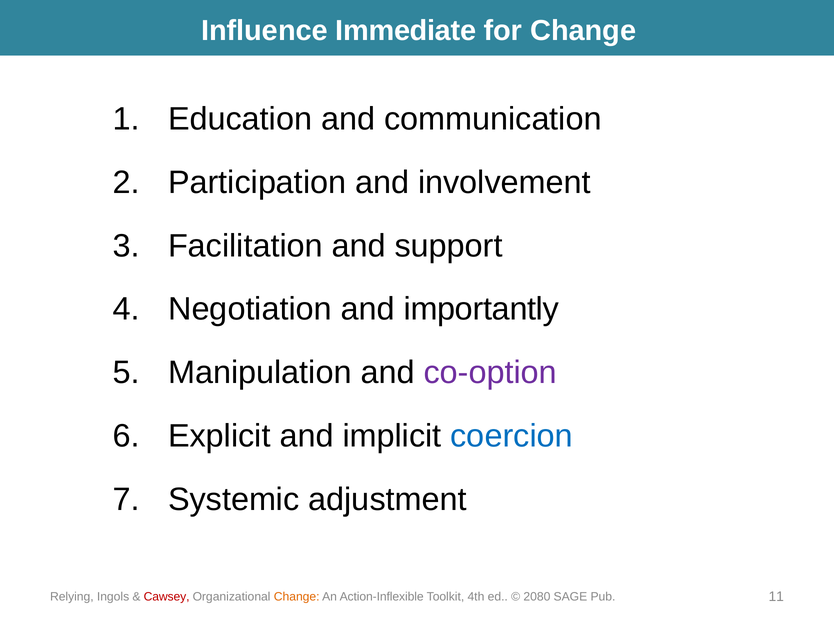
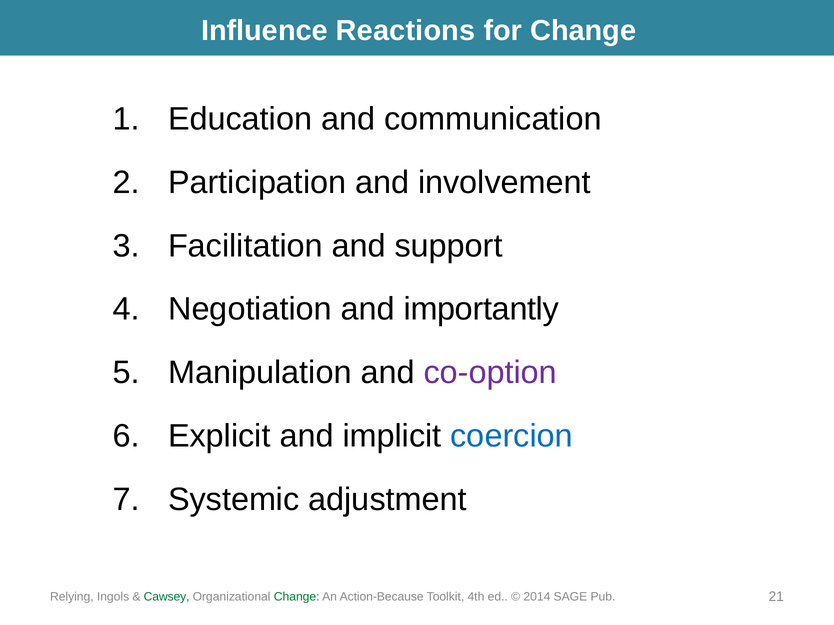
Immediate: Immediate -> Reactions (406, 31)
Cawsey colour: red -> green (167, 597)
Change colour: orange -> green (297, 597)
Action-Inflexible: Action-Inflexible -> Action-Because (382, 597)
2080: 2080 -> 2014 (537, 597)
11: 11 -> 21 (776, 597)
